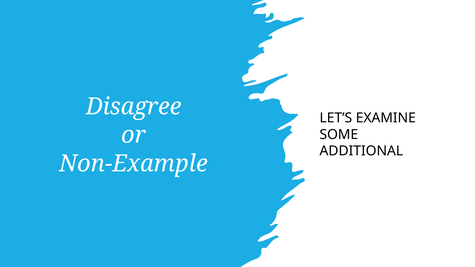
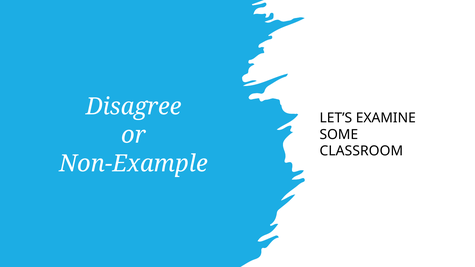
ADDITIONAL: ADDITIONAL -> CLASSROOM (361, 151)
